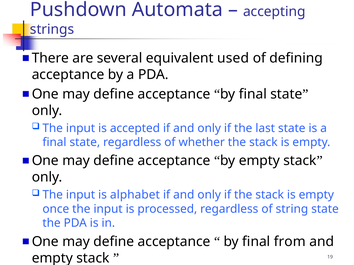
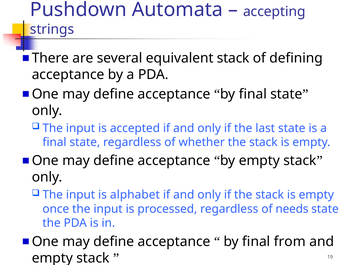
equivalent used: used -> stack (233, 58)
string: string -> needs (292, 209)
